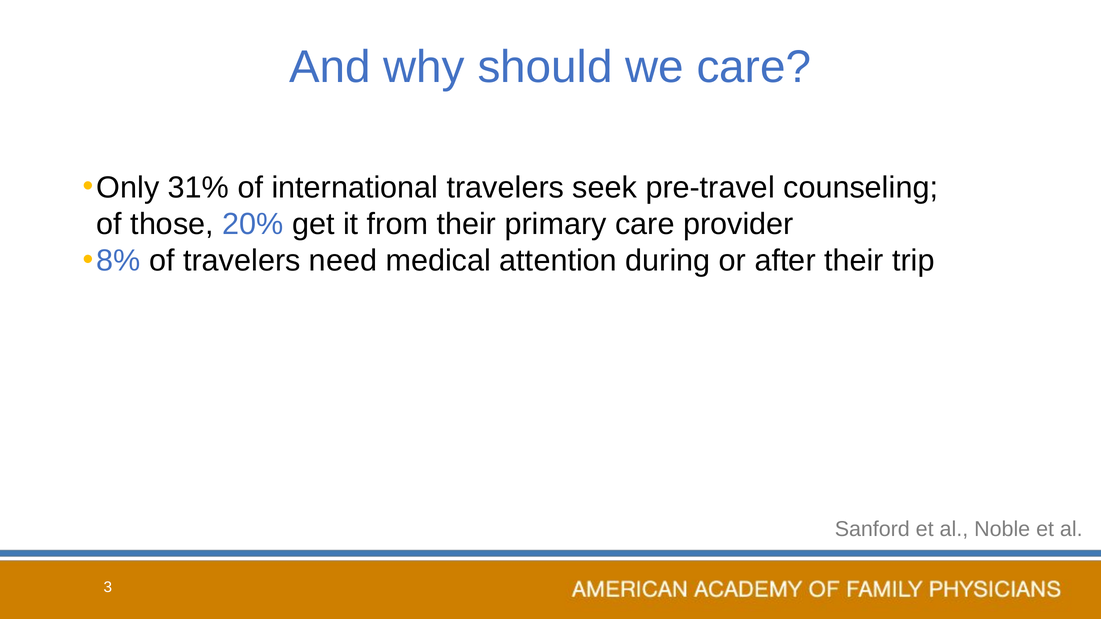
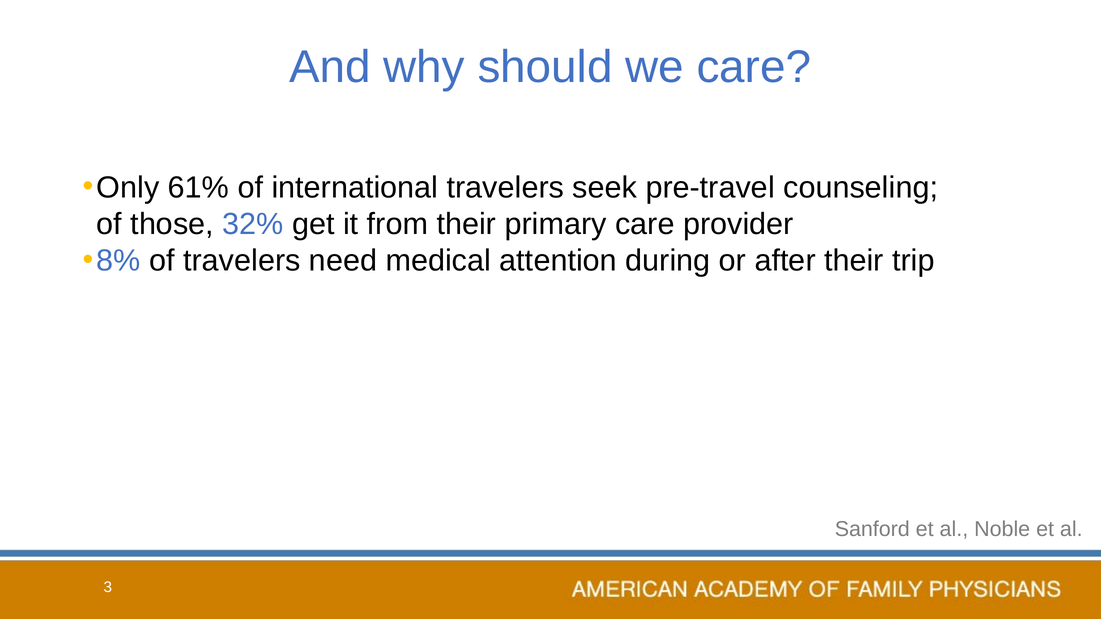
31%: 31% -> 61% (198, 188)
20%: 20% -> 32% (253, 224)
